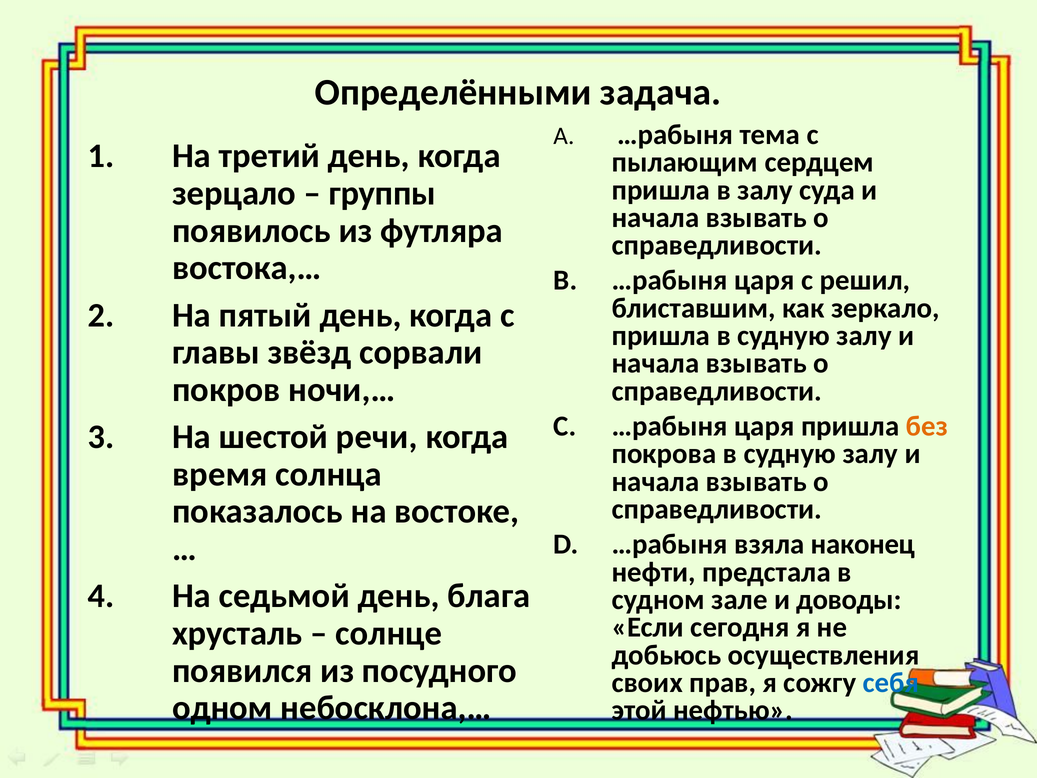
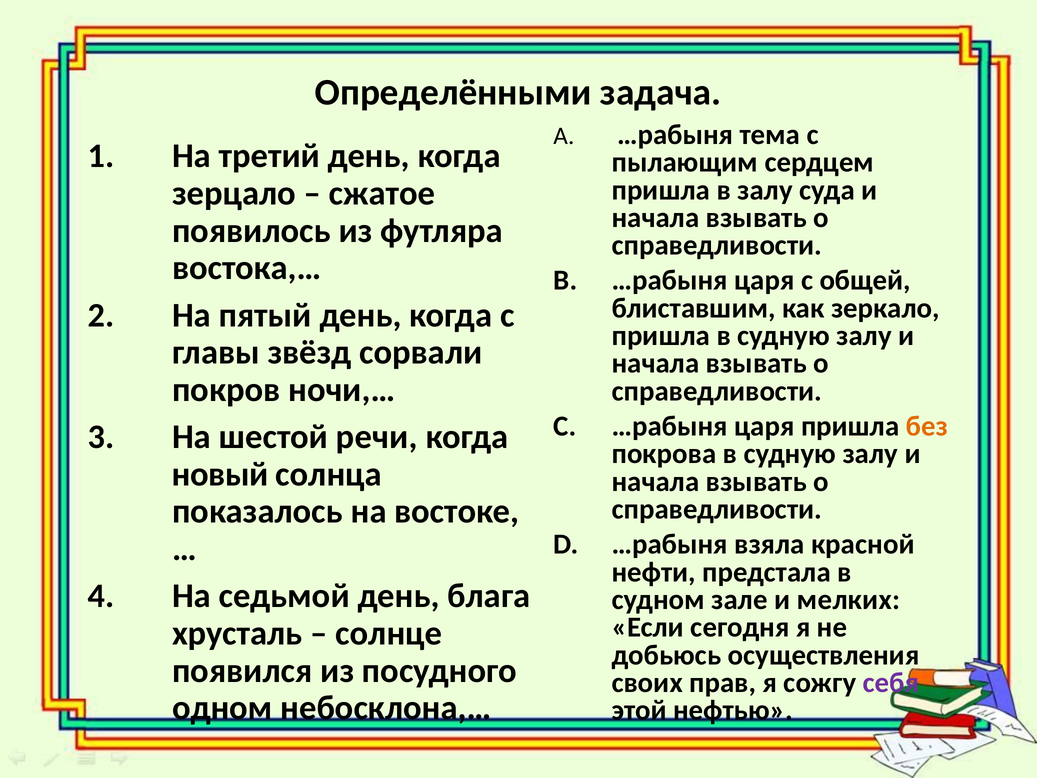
группы: группы -> сжатое (382, 193)
решил: решил -> общей (865, 280)
время: время -> новый (220, 474)
наконец: наконец -> красной (863, 544)
доводы: доводы -> мелких (849, 600)
себя colour: blue -> purple (891, 683)
